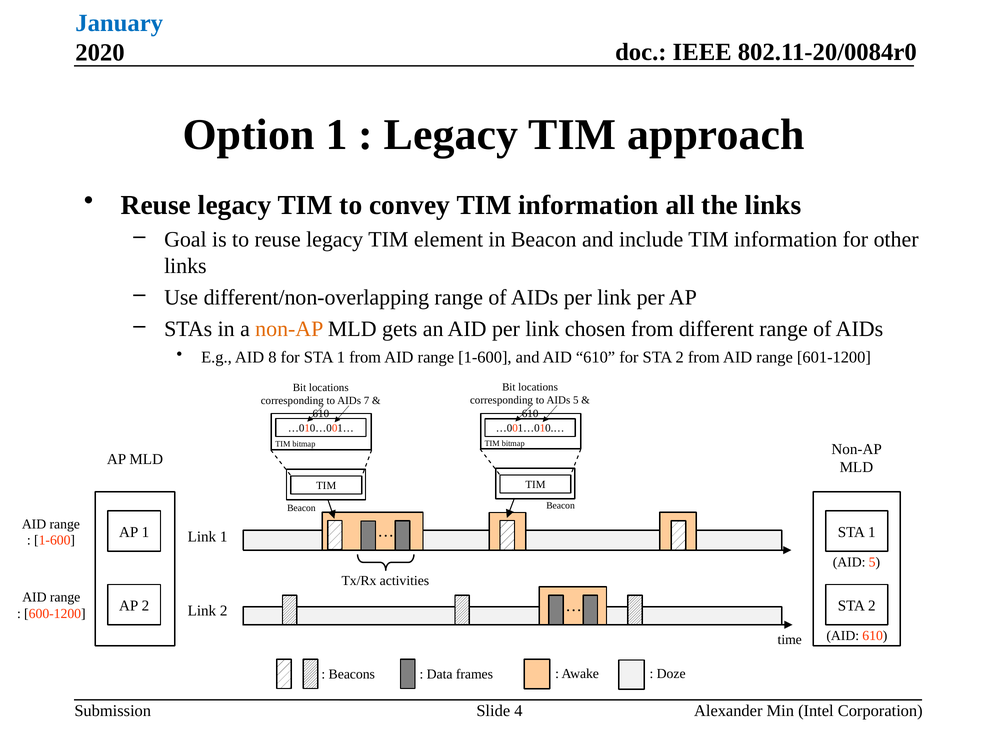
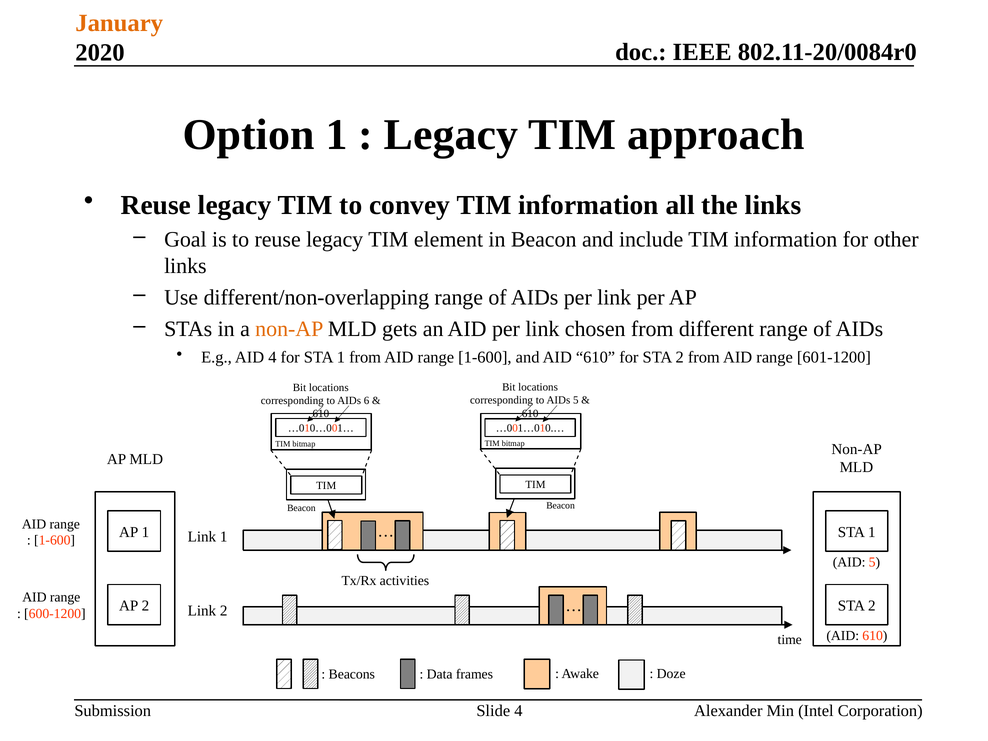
January colour: blue -> orange (119, 23)
AID 8: 8 -> 4 (272, 357)
7: 7 -> 6 (367, 401)
